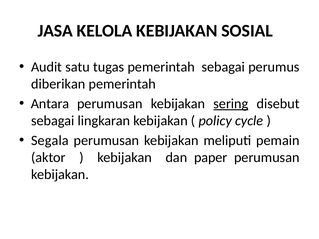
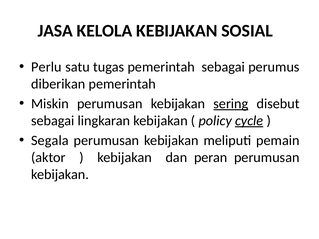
Audit: Audit -> Perlu (46, 67)
Antara: Antara -> Miskin (50, 104)
cycle underline: none -> present (249, 121)
paper: paper -> peran (211, 158)
